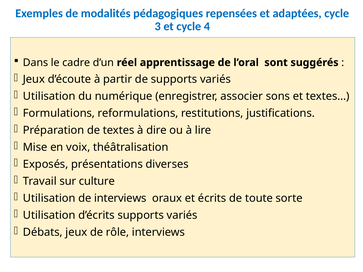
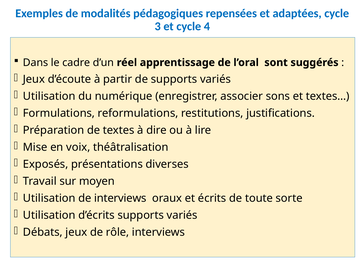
culture: culture -> moyen (97, 181)
